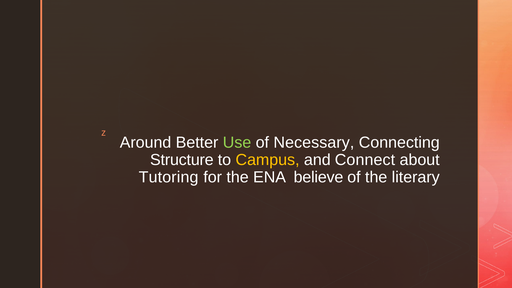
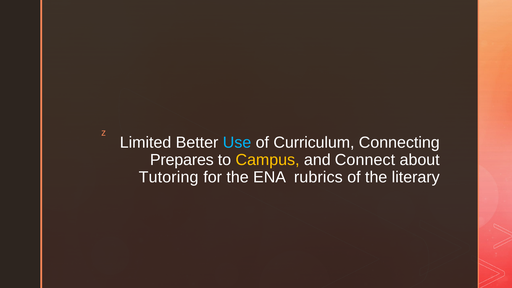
Around: Around -> Limited (146, 143)
Use colour: light green -> light blue (237, 143)
Necessary: Necessary -> Curriculum (314, 143)
Structure: Structure -> Prepares (182, 160)
believe: believe -> rubrics (318, 177)
